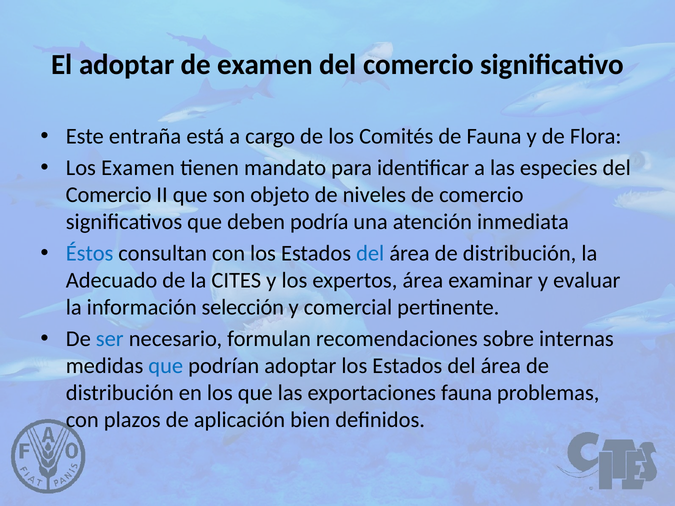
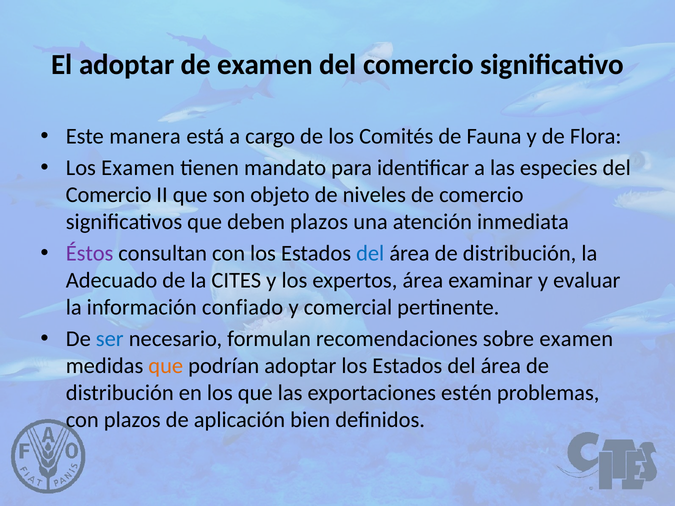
entraña: entraña -> manera (145, 137)
deben podría: podría -> plazos (319, 222)
Éstos colour: blue -> purple (90, 254)
selección: selección -> confiado (243, 308)
sobre internas: internas -> examen (576, 339)
que colour: blue -> orange (166, 366)
exportaciones fauna: fauna -> estén (466, 393)
